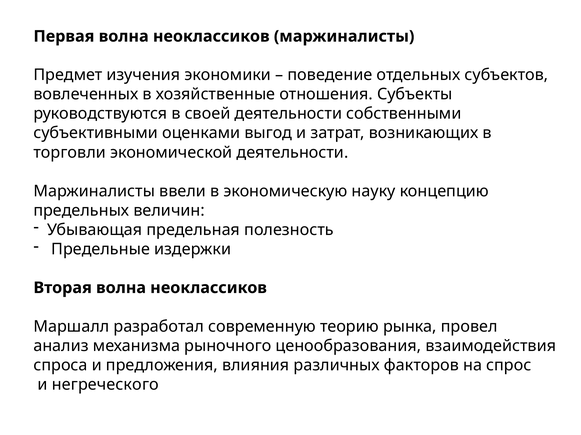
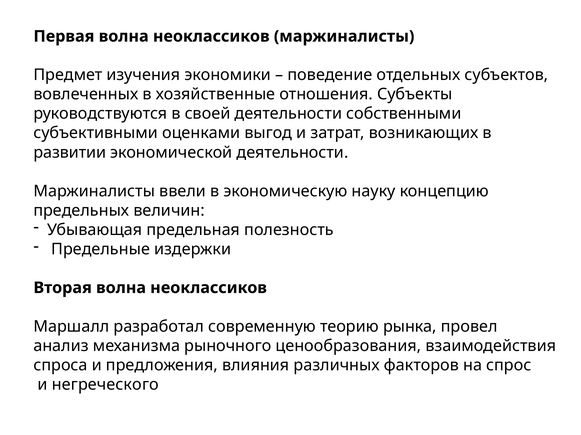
торговли: торговли -> развитии (70, 153)
